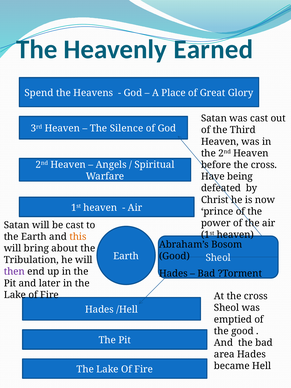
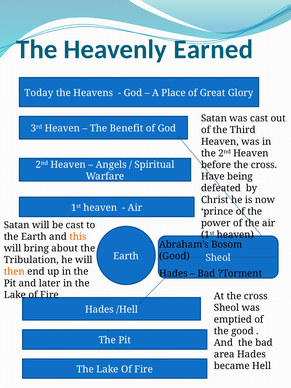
Spend: Spend -> Today (39, 93)
Silence: Silence -> Benefit (127, 128)
then colour: purple -> orange (14, 272)
